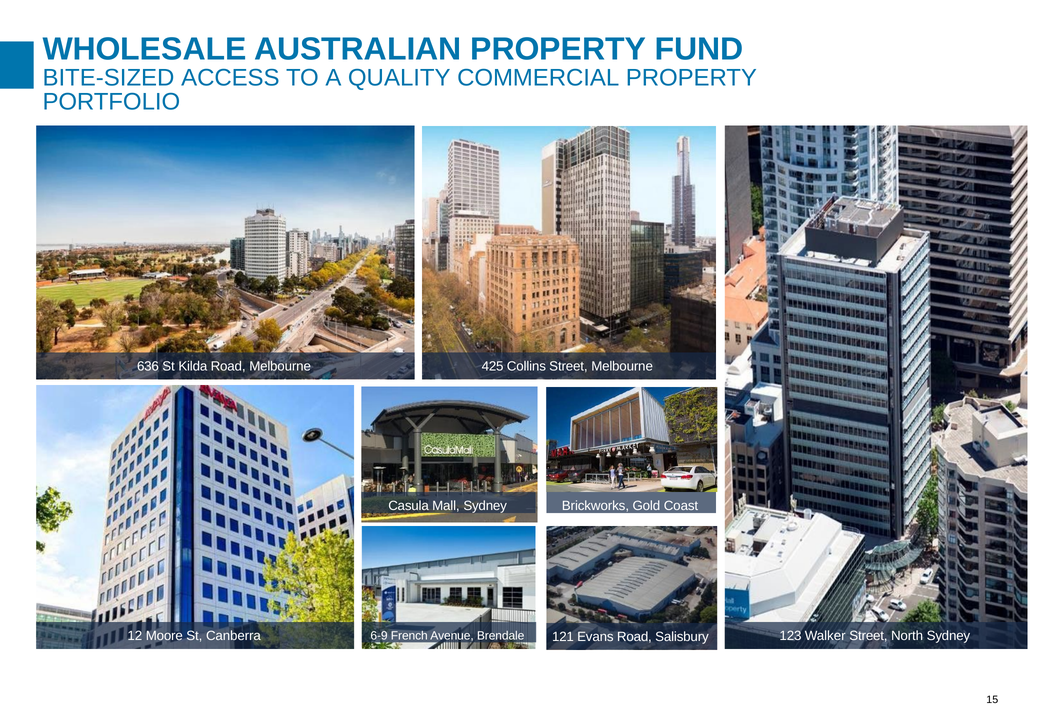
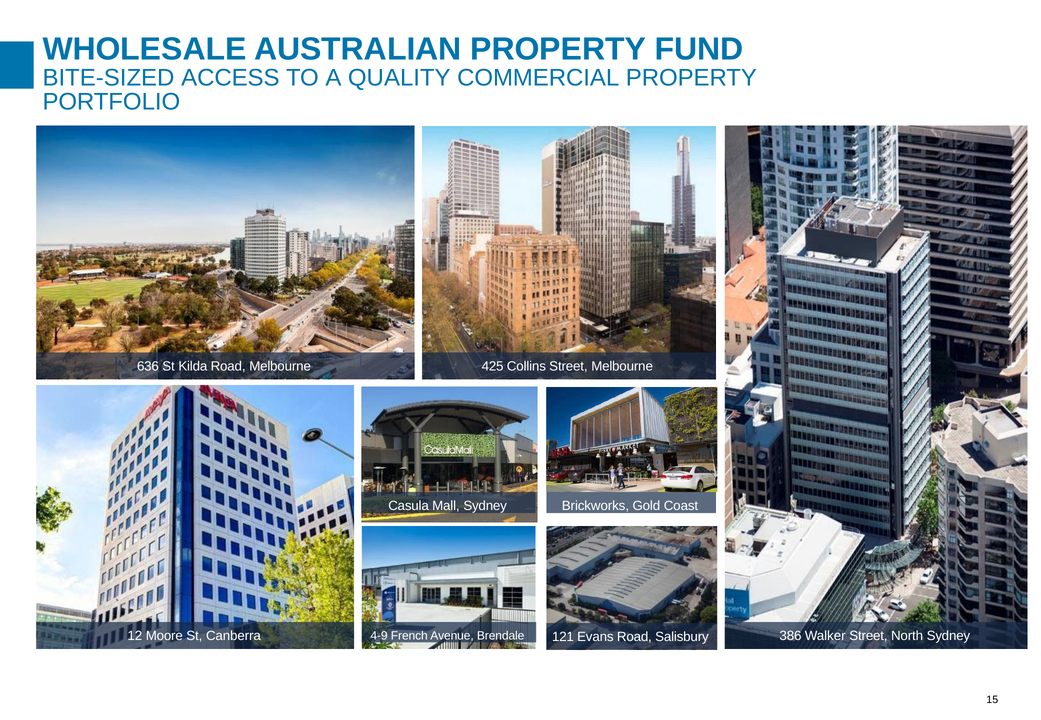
6-9: 6-9 -> 4-9 (379, 637)
123: 123 -> 386 (790, 637)
